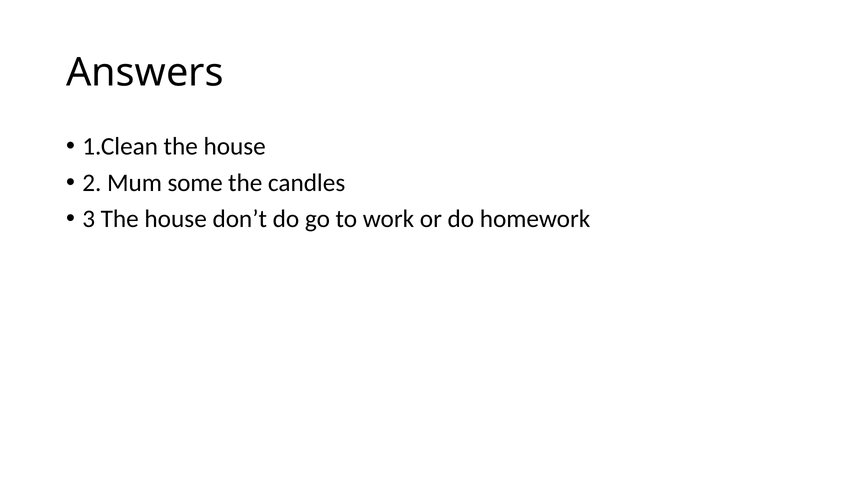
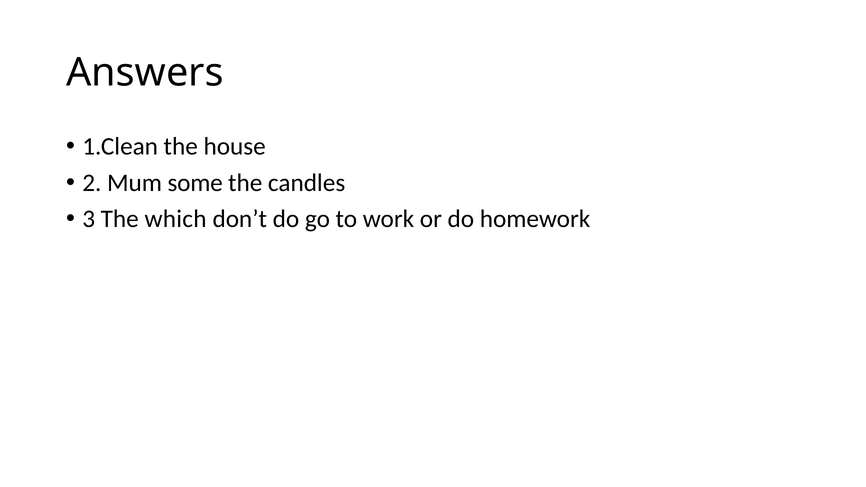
3 The house: house -> which (176, 219)
